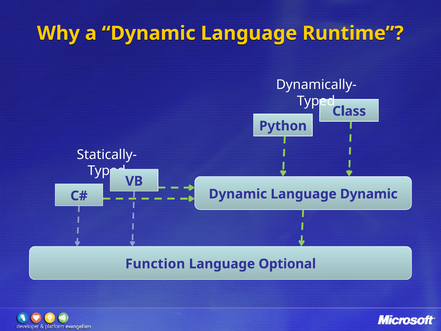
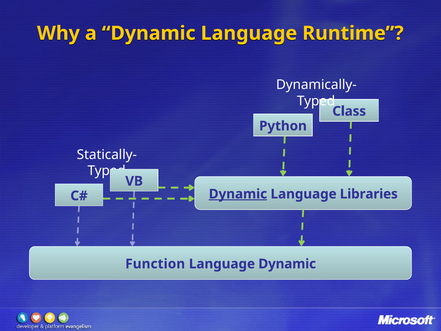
Dynamic underline: none -> present (238, 194)
Language Dynamic: Dynamic -> Libraries (369, 194)
Language Optional: Optional -> Dynamic (287, 264)
